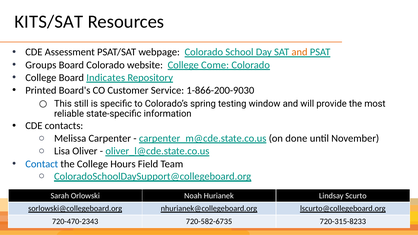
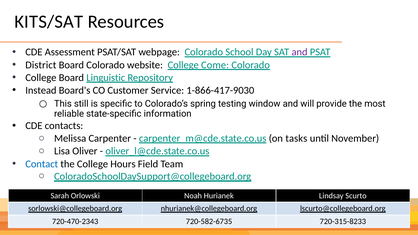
and colour: orange -> purple (300, 52)
Groups: Groups -> District (41, 65)
Indicates: Indicates -> Linguistic (106, 78)
Printed: Printed -> Instead (41, 90)
1-866-200-9030: 1-866-200-9030 -> 1-866-417-9030 (220, 90)
done: done -> tasks (296, 138)
